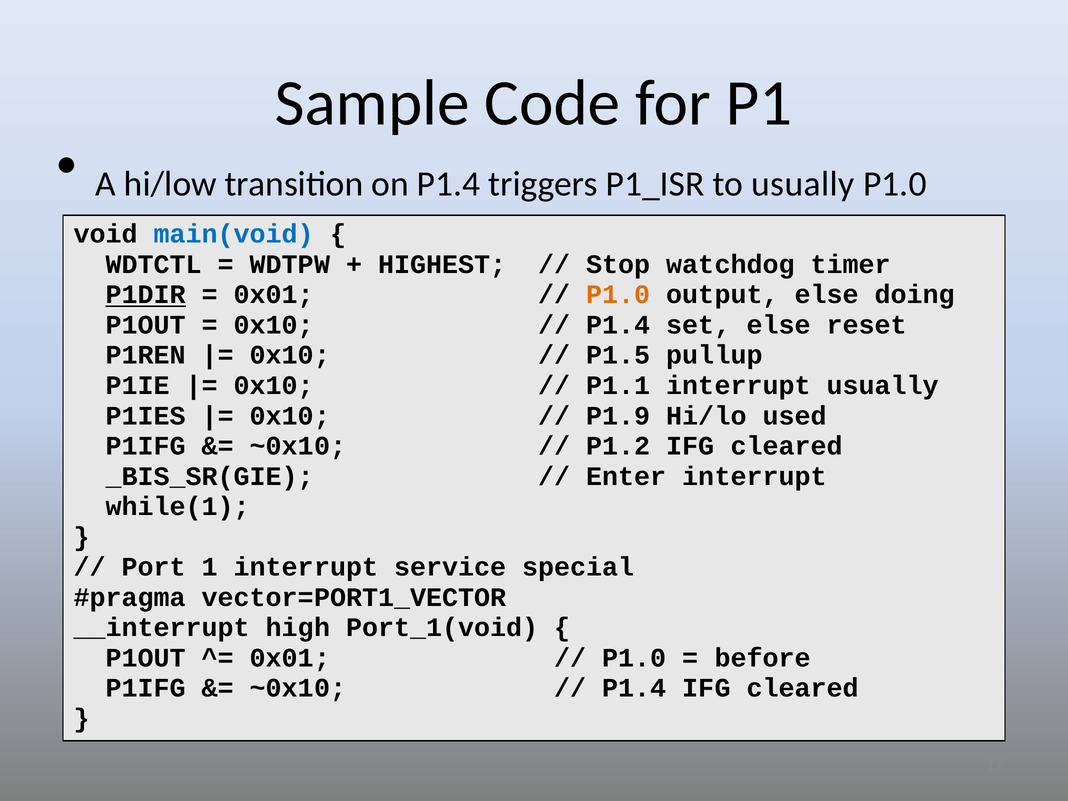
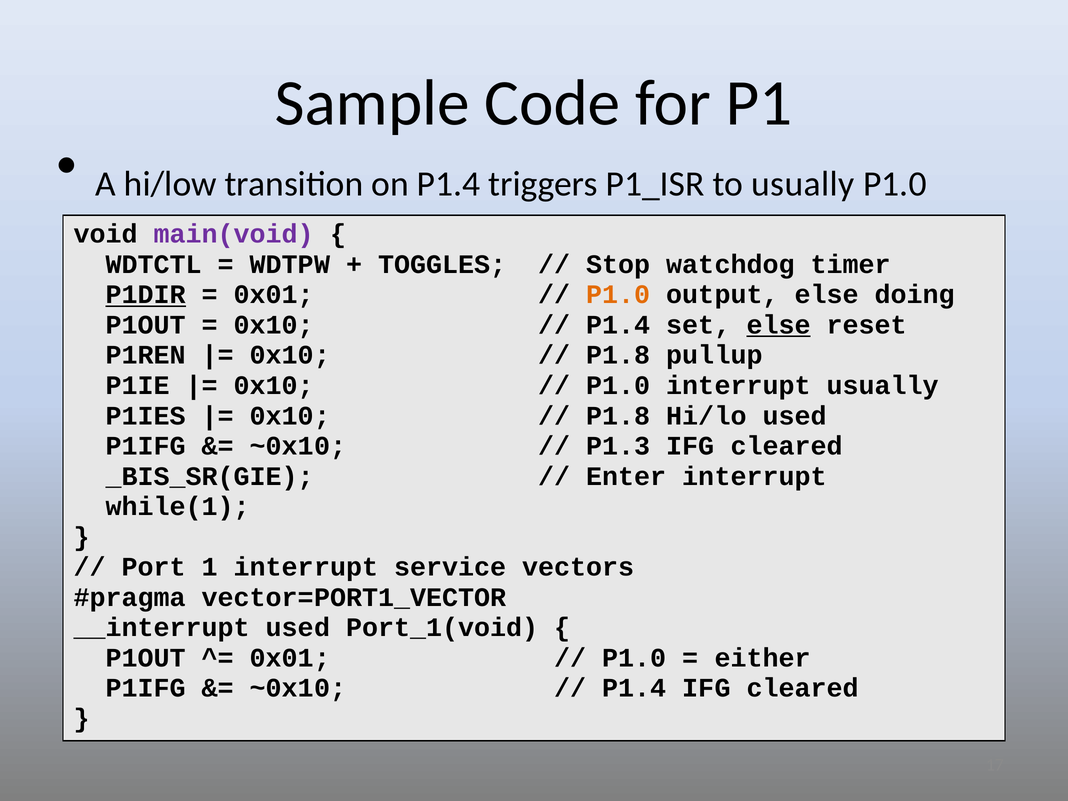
main(void colour: blue -> purple (234, 234)
HIGHEST: HIGHEST -> TOGGLES (442, 264)
else underline: none -> present (779, 325)
P1.5: P1.5 -> P1.8 (618, 355)
P1.1: P1.1 -> P1.0 (618, 385)
P1.9: P1.9 -> P1.8 (618, 416)
P1.2: P1.2 -> P1.3 (618, 446)
special: special -> vectors (578, 567)
high: high -> used (298, 628)
before: before -> either (763, 658)
